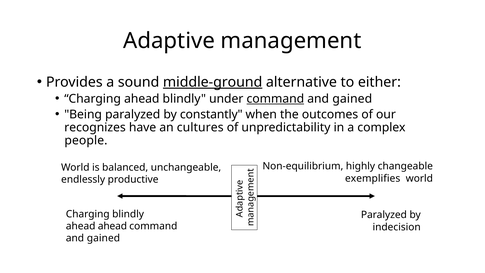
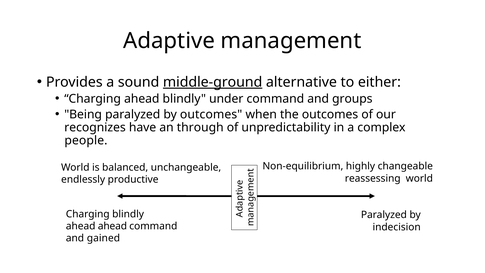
command underline: present -> none (275, 99)
gained: gained -> groups (352, 99)
by constantly: constantly -> outcomes (211, 114)
cultures: cultures -> through (200, 127)
exemplifies: exemplifies -> reassessing (373, 178)
